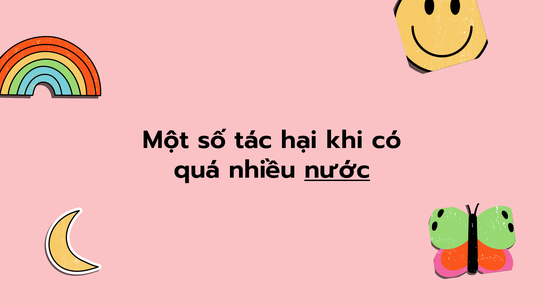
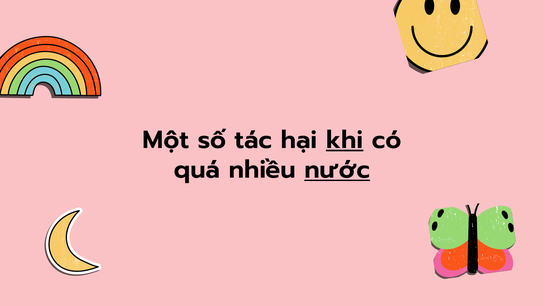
khi underline: none -> present (345, 140)
